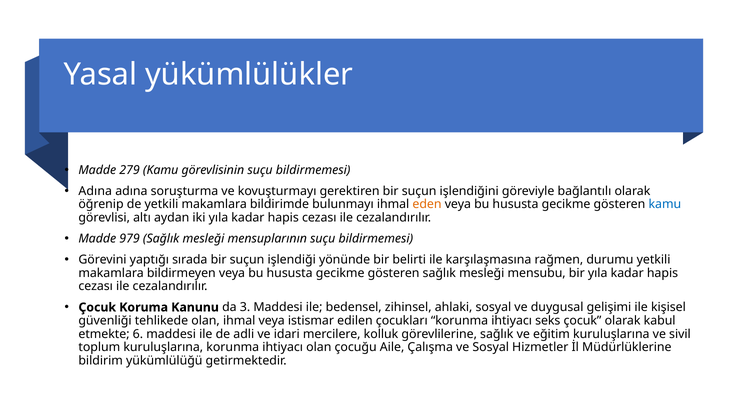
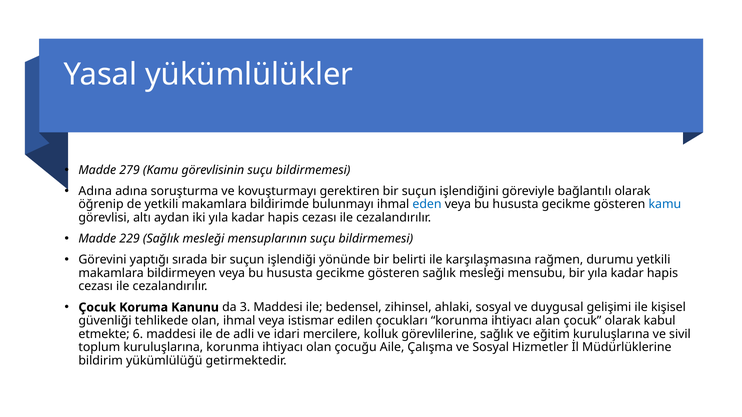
eden colour: orange -> blue (427, 204)
979: 979 -> 229 (130, 239)
seks: seks -> alan (548, 321)
